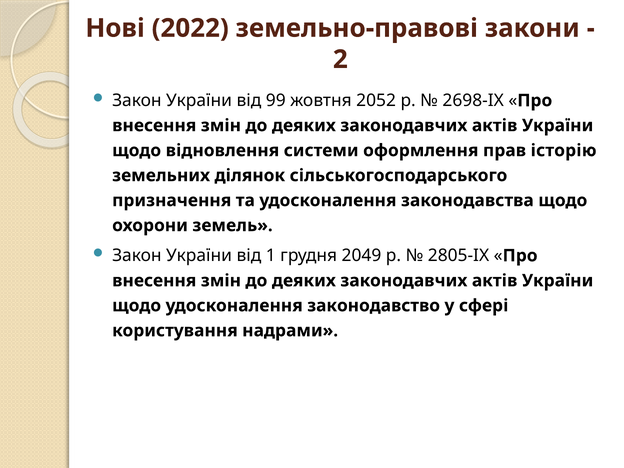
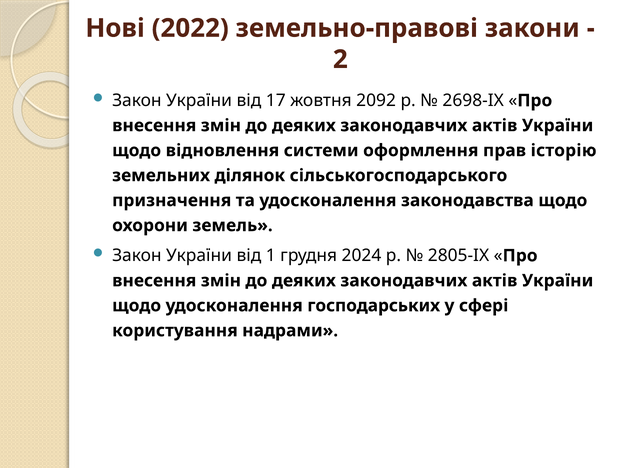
99: 99 -> 17 (276, 101)
2052: 2052 -> 2092 (376, 101)
2049: 2049 -> 2024 (361, 256)
законодавство: законодавство -> господарських (374, 306)
